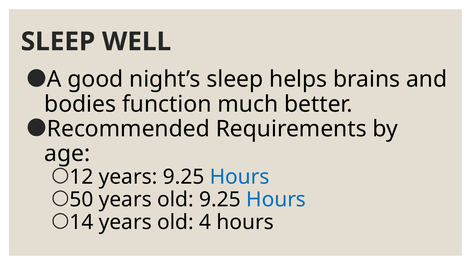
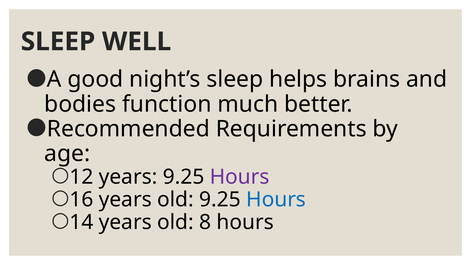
Hours colour: blue -> purple (240, 177)
50: 50 -> 16 (81, 200)
4: 4 -> 8 (205, 222)
